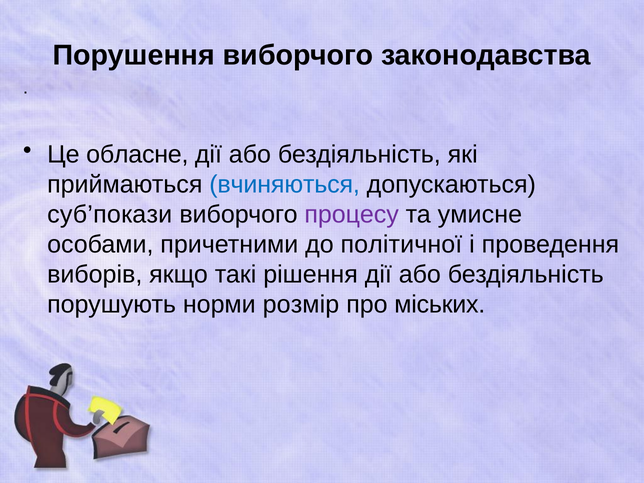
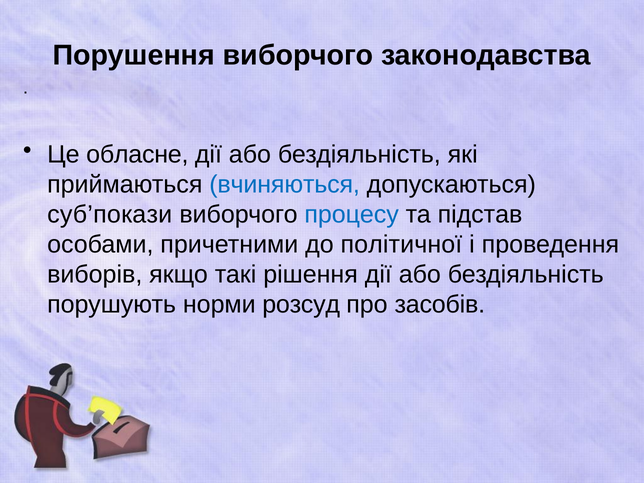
процесу colour: purple -> blue (352, 214)
умисне: умисне -> підстав (480, 214)
розмір: розмір -> розсуд (301, 305)
міських: міських -> засобів (440, 305)
